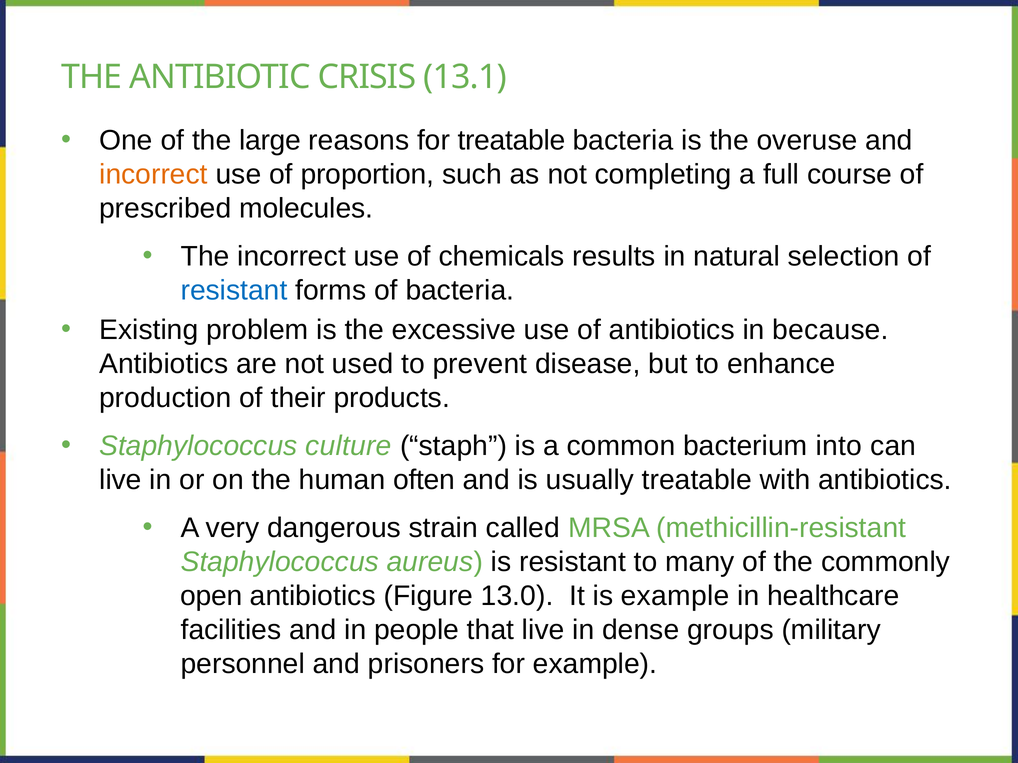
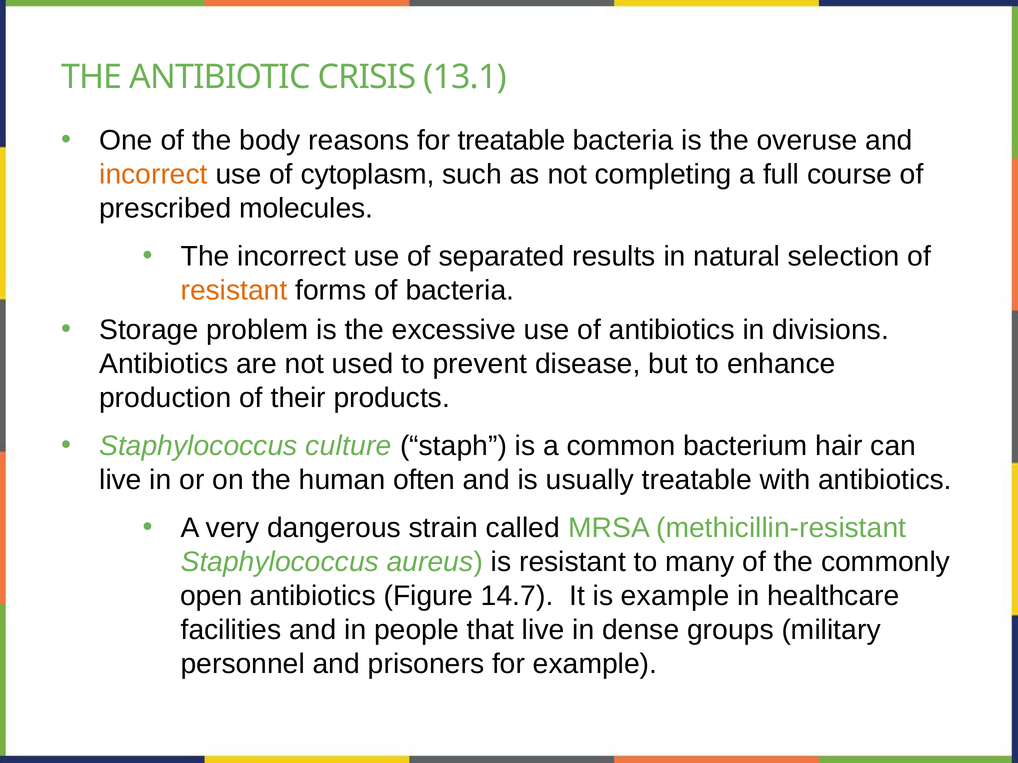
large: large -> body (270, 140)
proportion: proportion -> cytoplasm (367, 174)
chemicals: chemicals -> separated (502, 257)
resistant colour: blue -> orange (234, 291)
Existing: Existing -> Storage (149, 330)
because: because -> divisions (831, 330)
into: into -> hair (839, 446)
13.0: 13.0 -> 14.7 (517, 596)
